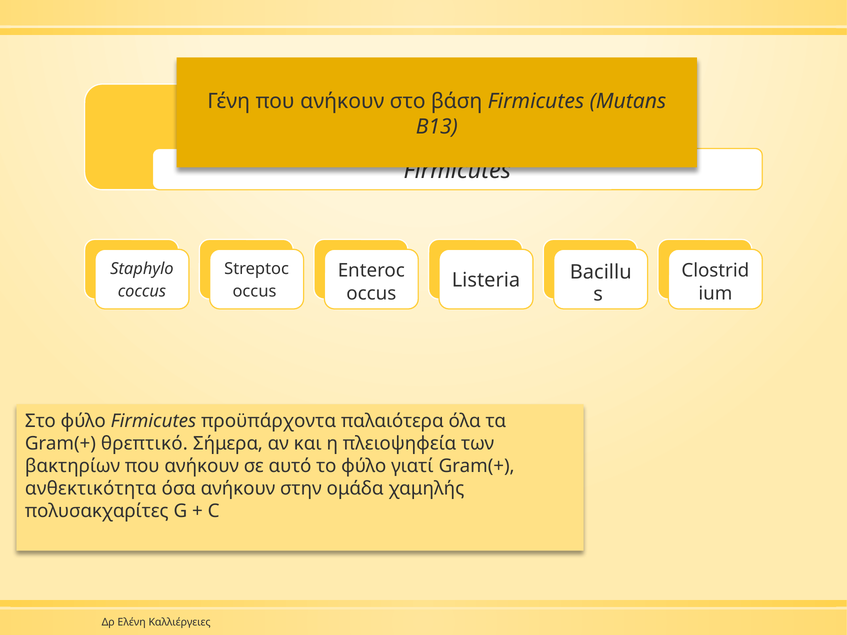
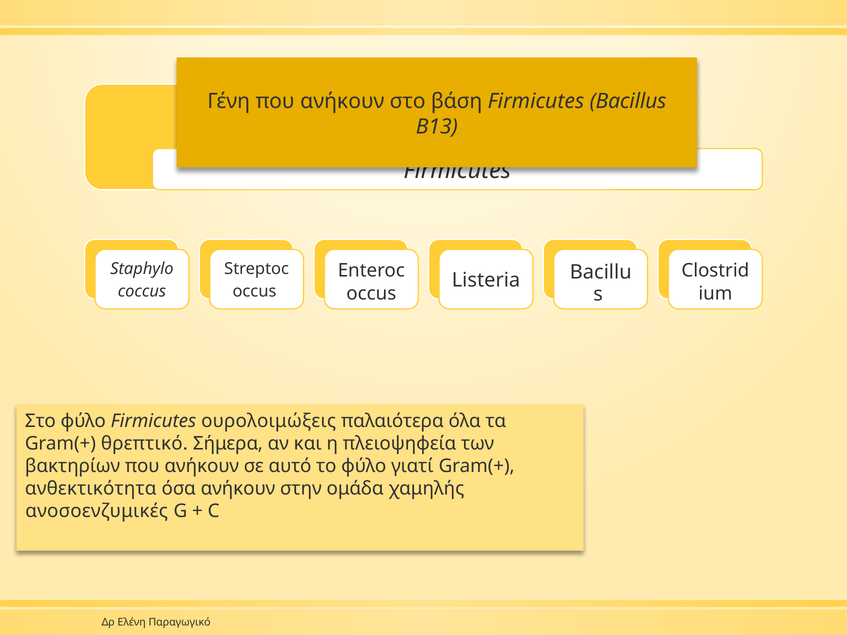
Mutans: Mutans -> Bacillus (628, 101)
προϋπάρχοντα: προϋπάρχοντα -> ουρολοιμώξεις (269, 421)
πολυσακχαρίτες: πολυσακχαρίτες -> ανοσοενζυμικές (97, 511)
Καλλιέργειες: Καλλιέργειες -> Παραγωγικό (180, 622)
